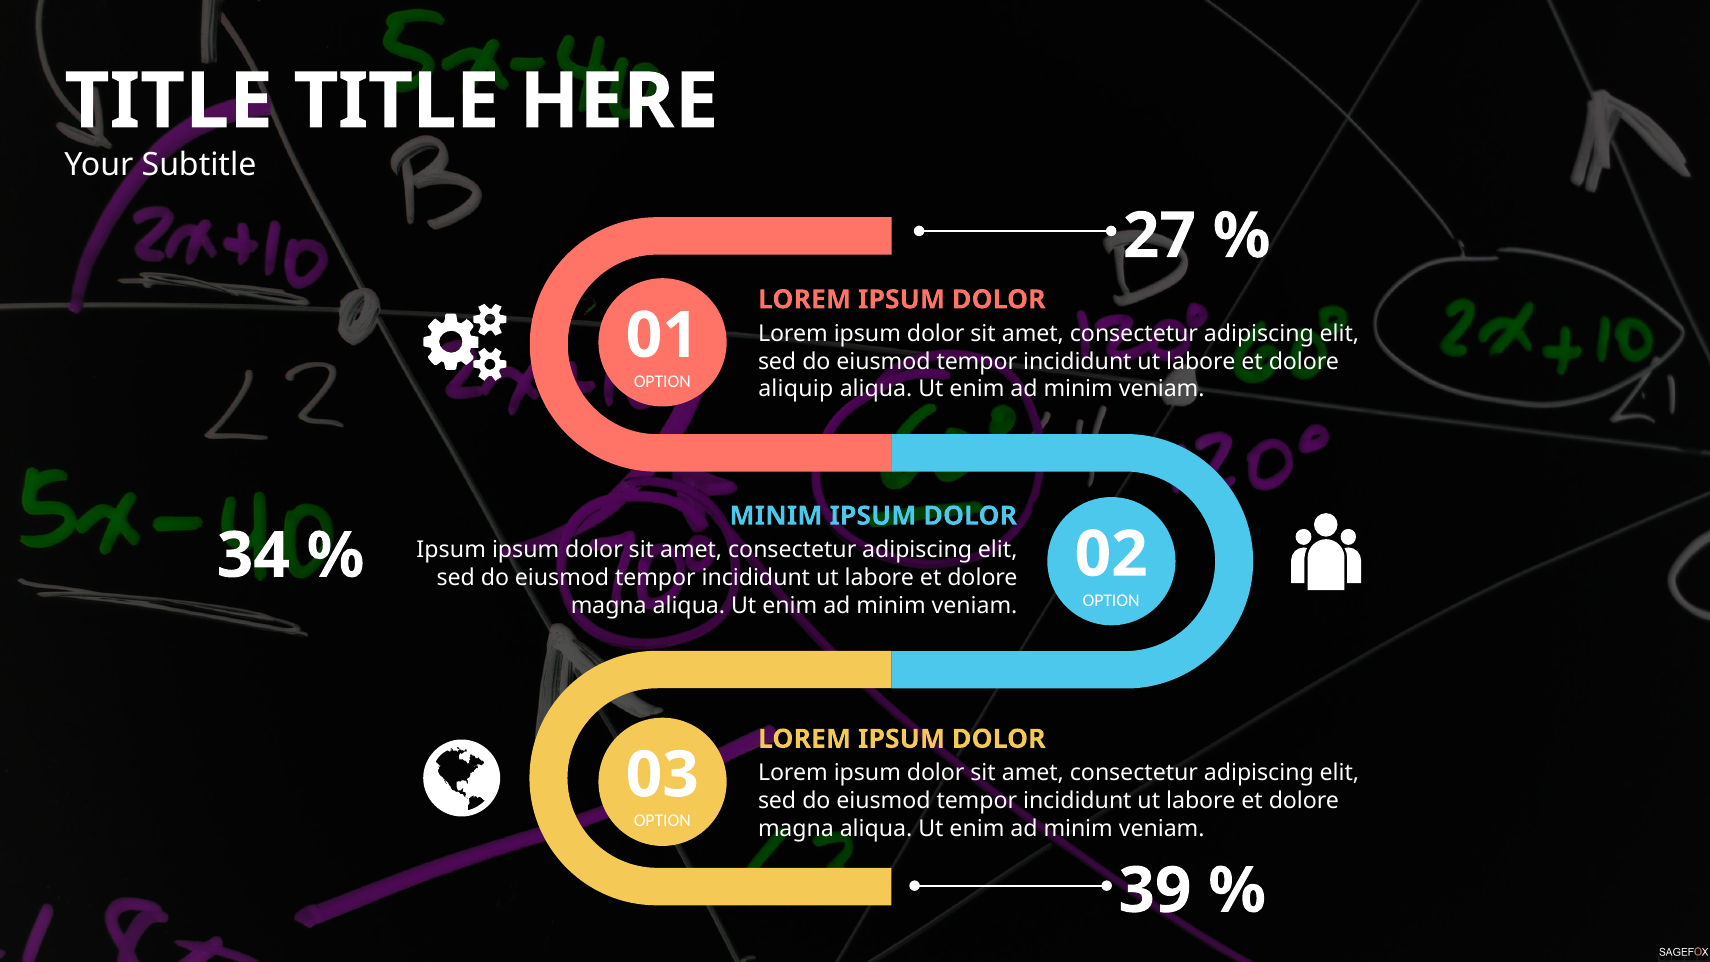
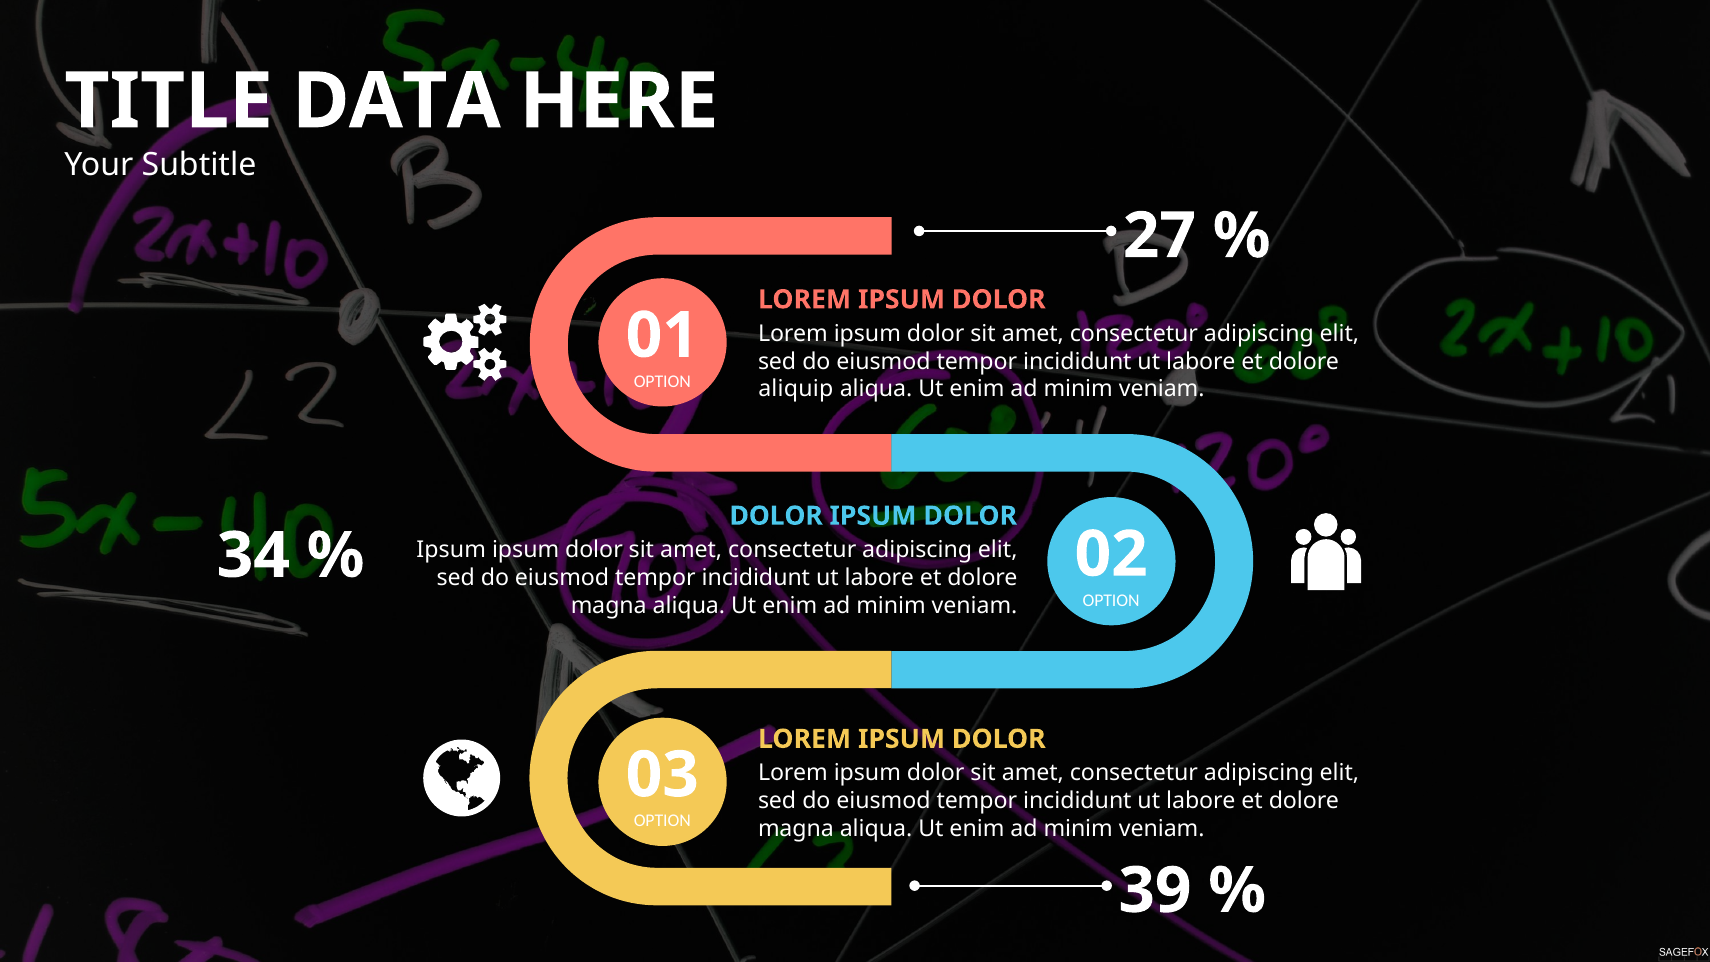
TITLE: TITLE -> DATA (397, 101)
MINIM: MINIM -> DOLOR (776, 516)
